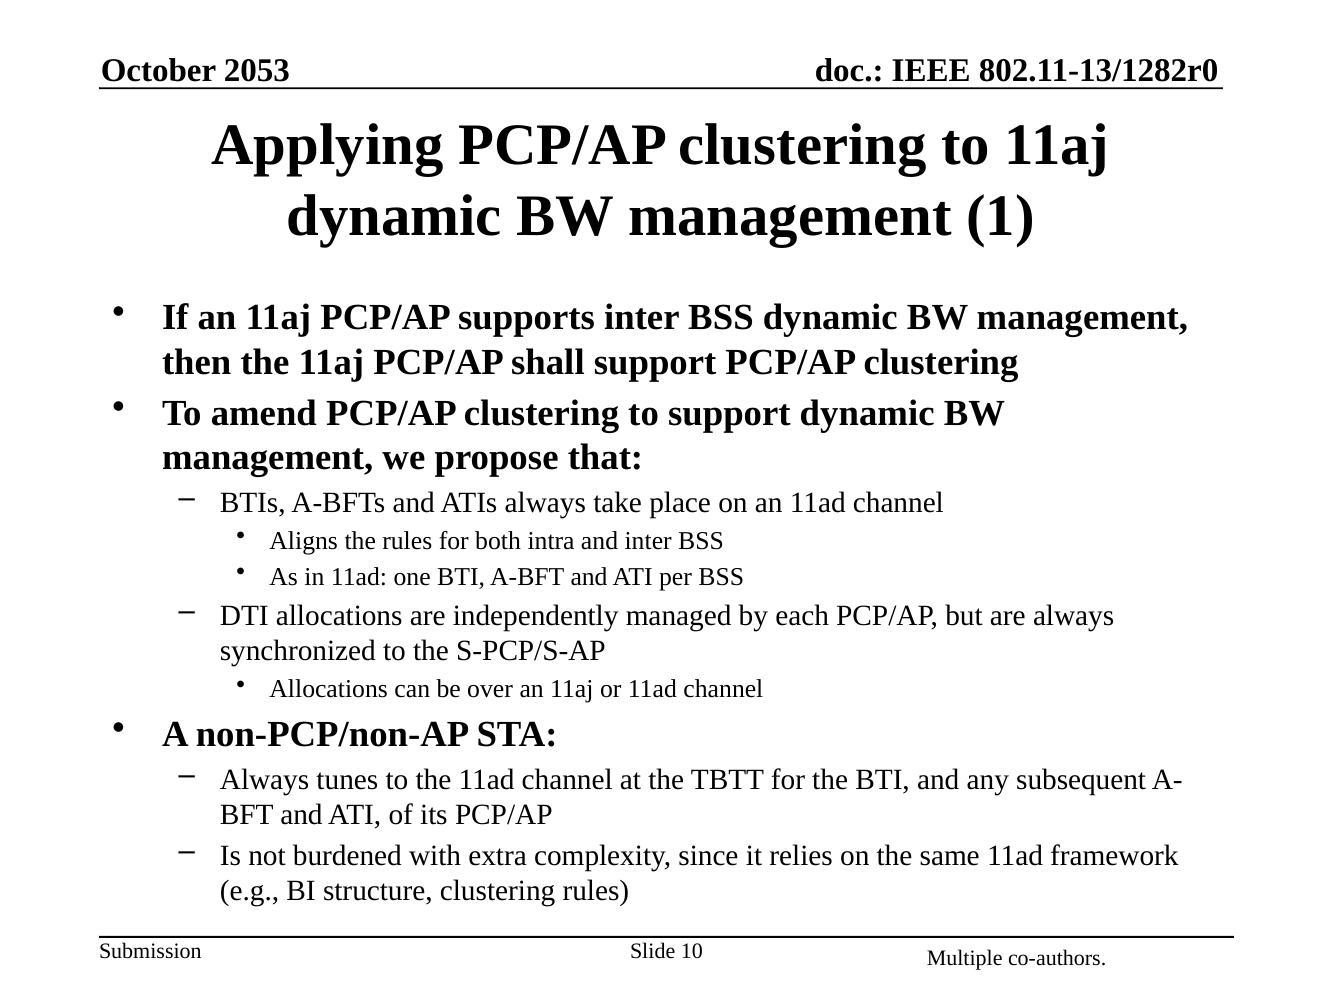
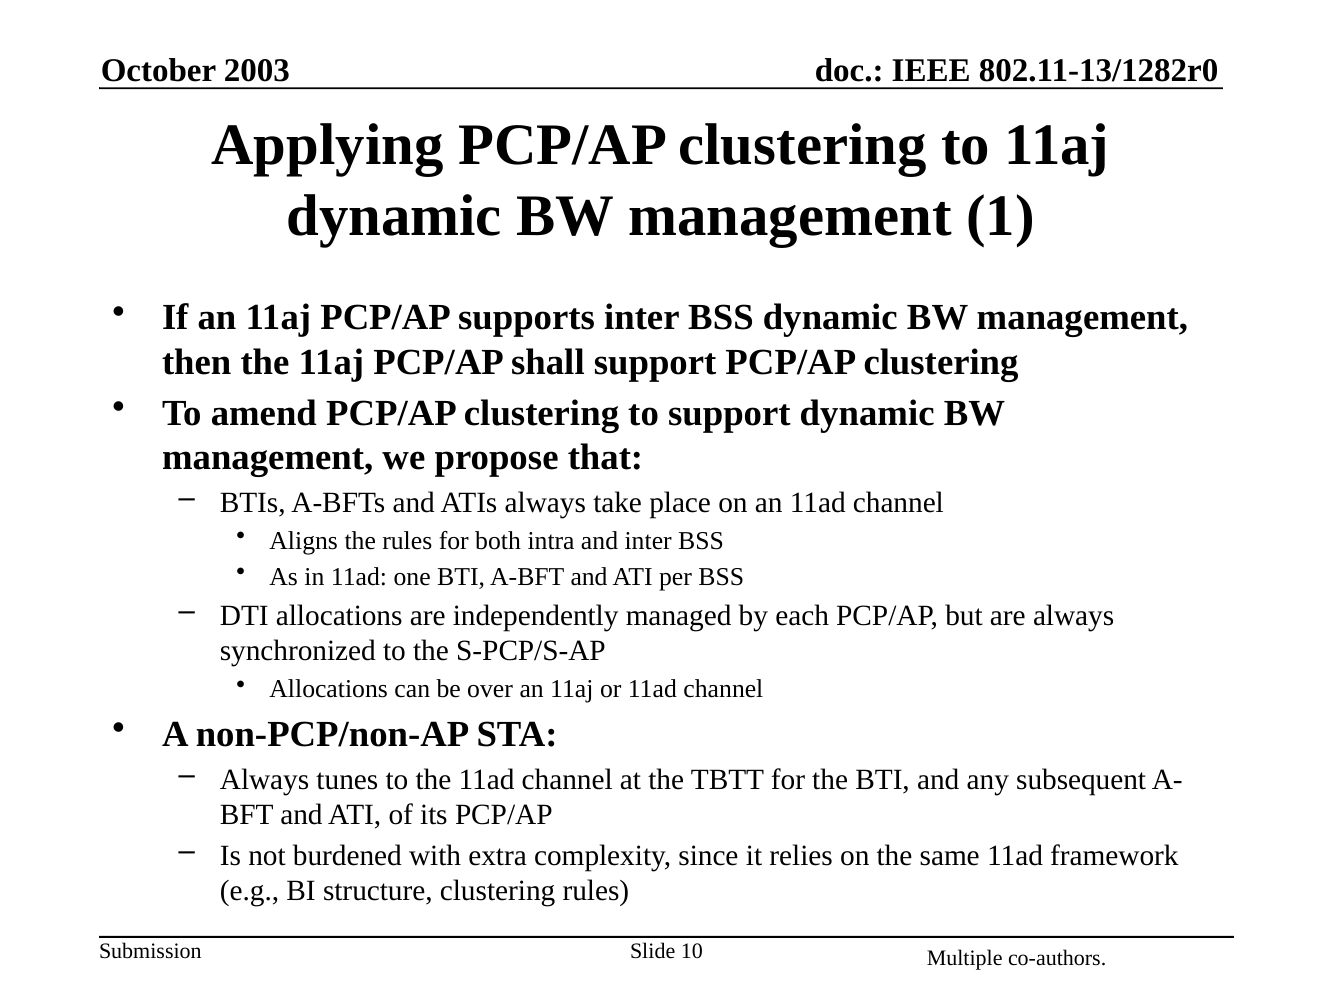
2053: 2053 -> 2003 (257, 71)
